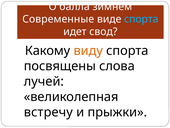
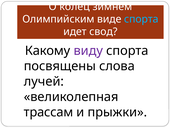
балла: балла -> колец (75, 7)
Современные: Современные -> Олимпийским (58, 19)
виду colour: orange -> purple (88, 51)
встречу: встречу -> трассам (48, 112)
